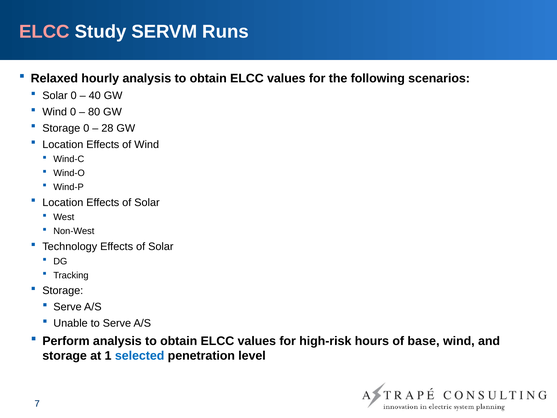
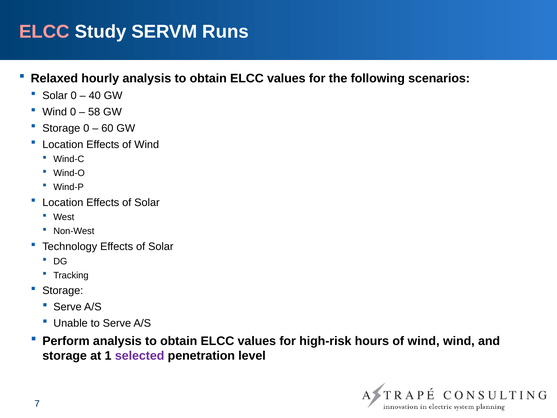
80: 80 -> 58 (94, 112)
28: 28 -> 60 (107, 128)
hours of base: base -> wind (424, 341)
selected colour: blue -> purple (140, 356)
